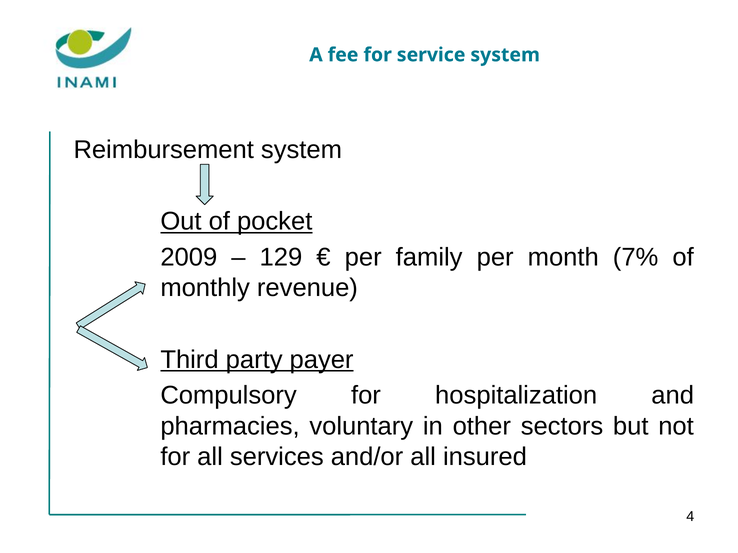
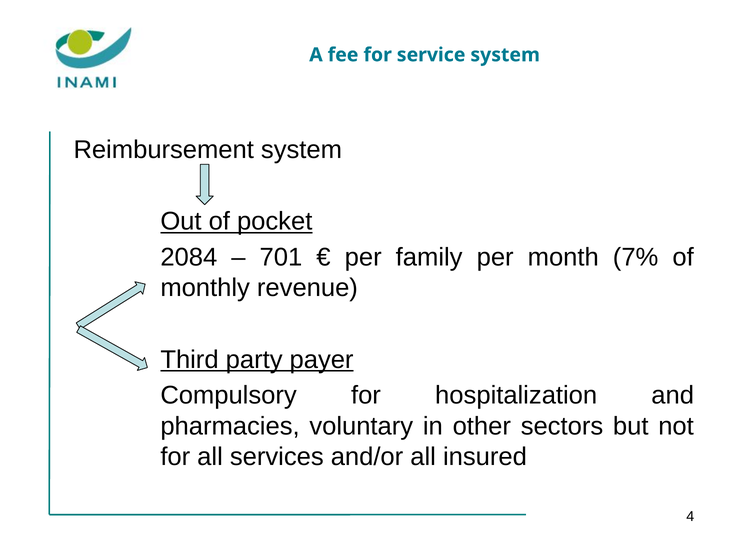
2009: 2009 -> 2084 (189, 257)
129: 129 -> 701 (281, 257)
